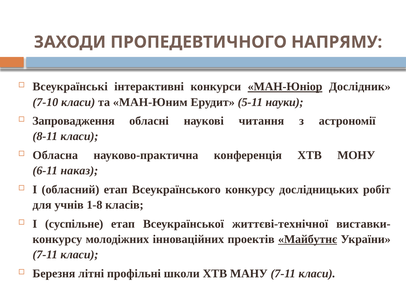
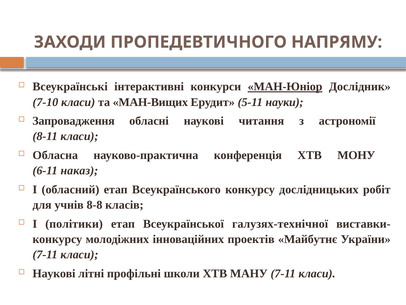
МАН-Юним: МАН-Юним -> МАН-Вищих (150, 102)
1-8: 1-8 -> 8-8 (94, 205)
суспільне: суспільне -> політики (74, 224)
життєві-технічної: життєві-технічної -> галузях-технічної (280, 224)
Майбутнє underline: present -> none (308, 239)
Березня: Березня -> Наукові (54, 273)
